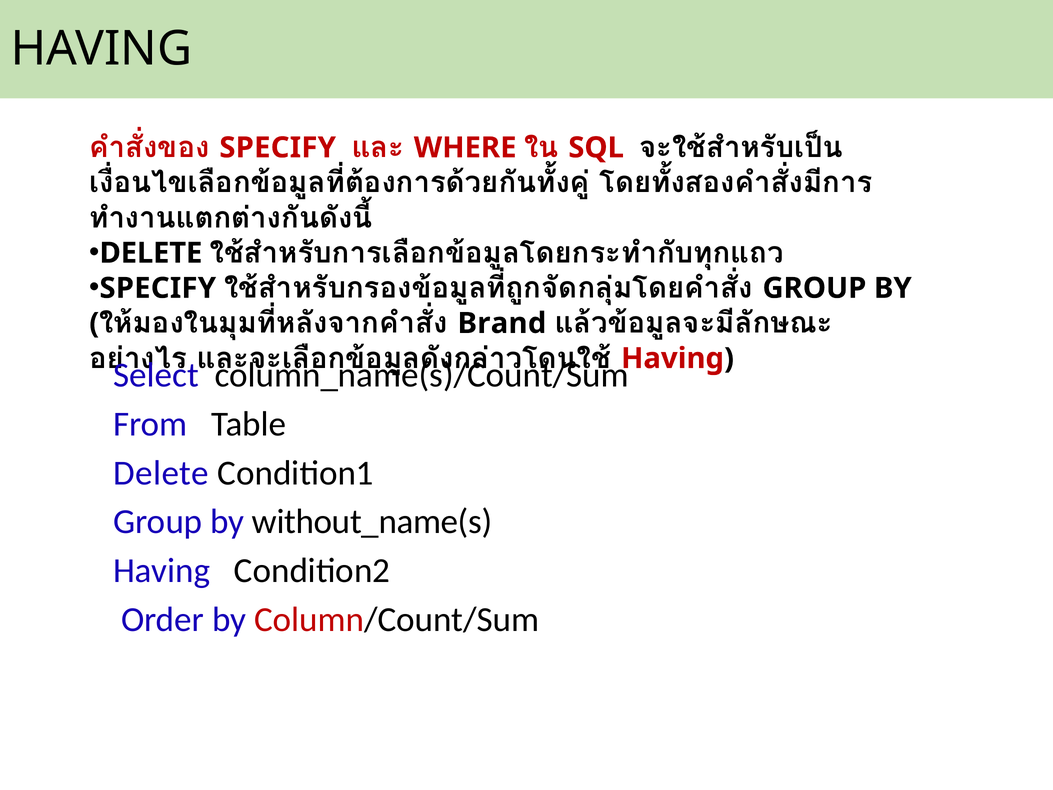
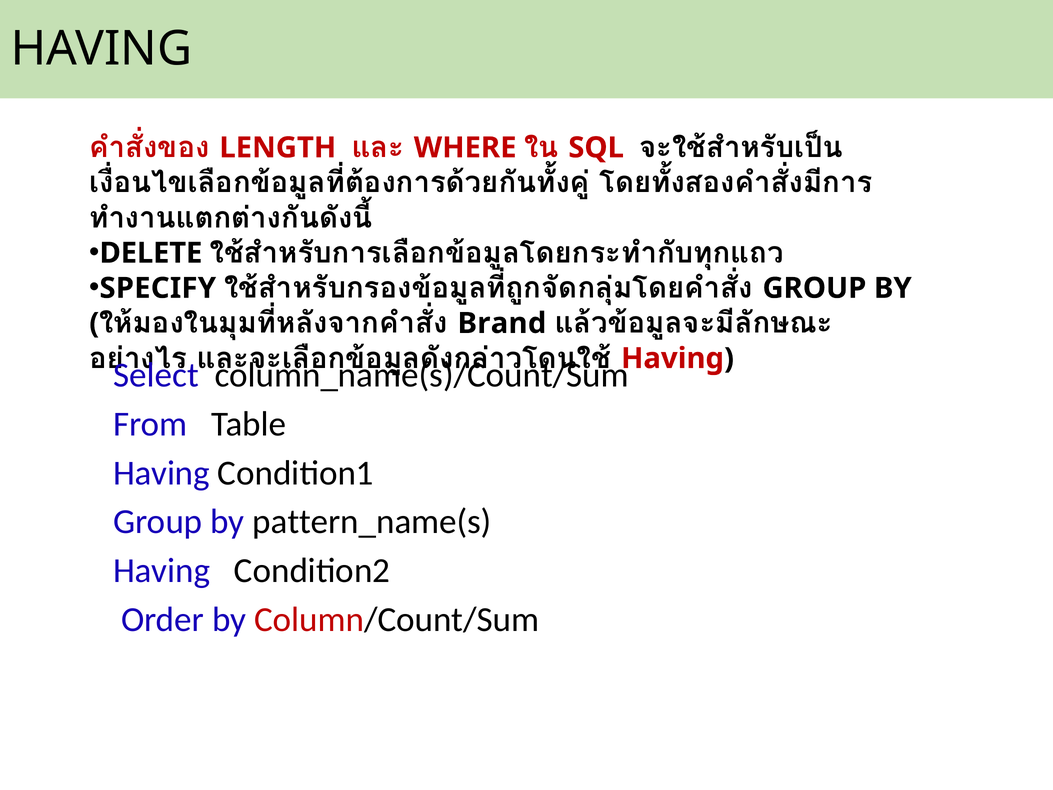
SPECIFY: SPECIFY -> LENGTH (278, 148)
Delete: Delete -> Having (161, 473)
without_name(s: without_name(s -> pattern_name(s (372, 522)
